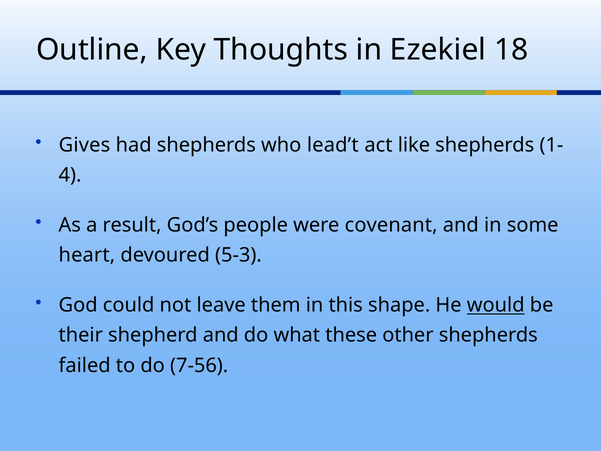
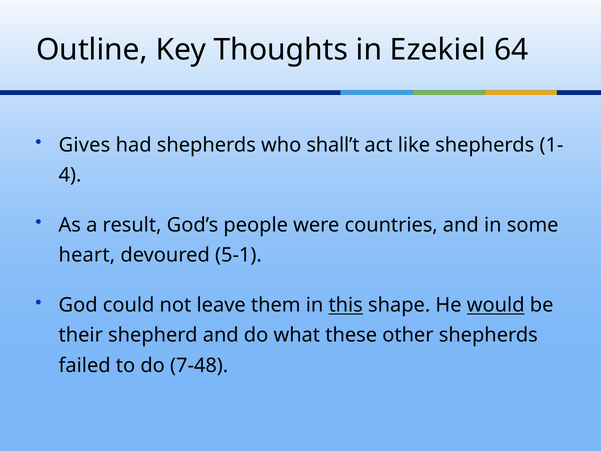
18: 18 -> 64 (511, 50)
lead’t: lead’t -> shall’t (333, 145)
covenant: covenant -> countries (391, 225)
5-3: 5-3 -> 5-1 (238, 255)
this underline: none -> present (346, 305)
7-56: 7-56 -> 7-48 (199, 365)
